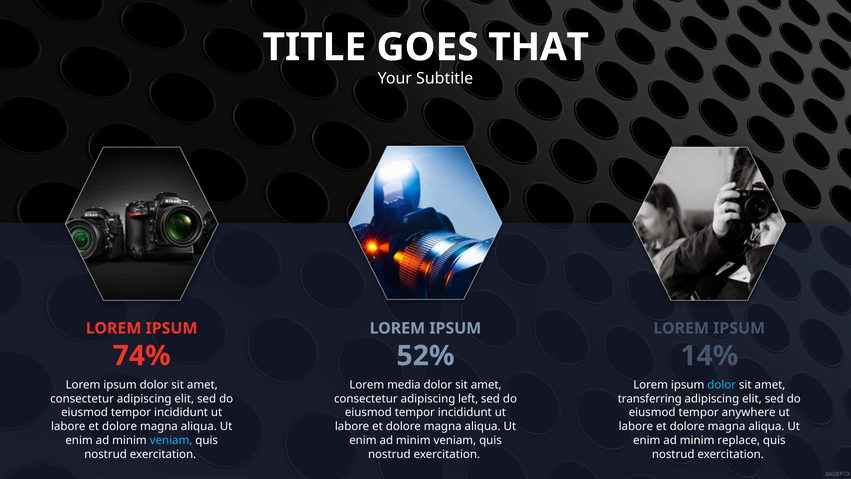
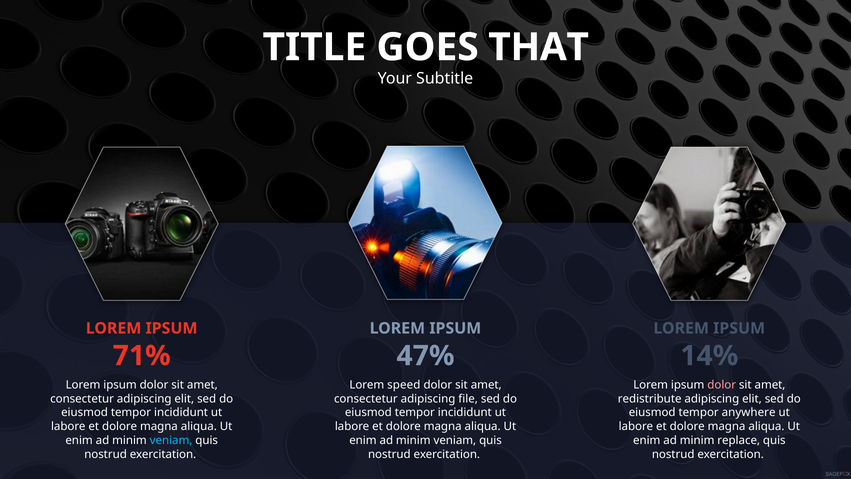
74%: 74% -> 71% (142, 356)
52%: 52% -> 47% (425, 356)
media: media -> speed (404, 385)
dolor colour: light blue -> pink (722, 385)
left: left -> file (468, 399)
transferring: transferring -> redistribute (650, 399)
